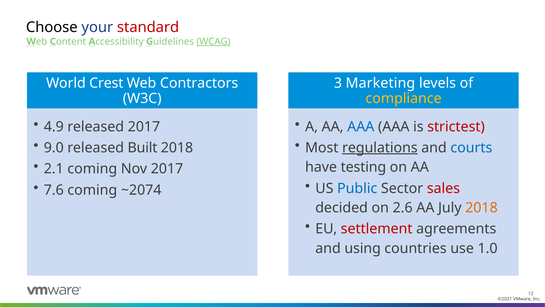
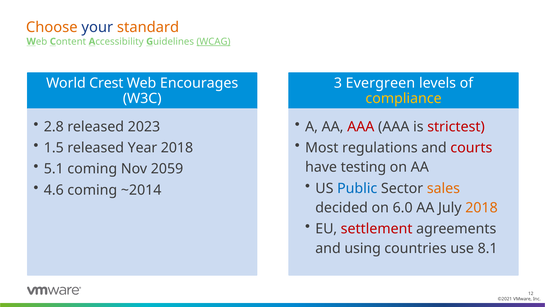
Choose colour: black -> orange (52, 27)
standard colour: red -> orange (148, 27)
Contractors: Contractors -> Encourages (199, 83)
Marketing: Marketing -> Evergreen (380, 83)
4.9: 4.9 -> 2.8 (54, 127)
released 2017: 2017 -> 2023 (144, 127)
AAA colour: blue -> red (361, 127)
9.0: 9.0 -> 1.5 (54, 148)
Built: Built -> Year (142, 148)
regulations underline: present -> none (380, 148)
courts colour: blue -> red (471, 148)
2.1: 2.1 -> 5.1 (54, 169)
Nov 2017: 2017 -> 2059 (167, 169)
sales colour: red -> orange (443, 188)
7.6: 7.6 -> 4.6 (54, 190)
~2074: ~2074 -> ~2014 (141, 190)
2.6: 2.6 -> 6.0 (403, 208)
1.0: 1.0 -> 8.1 (488, 248)
